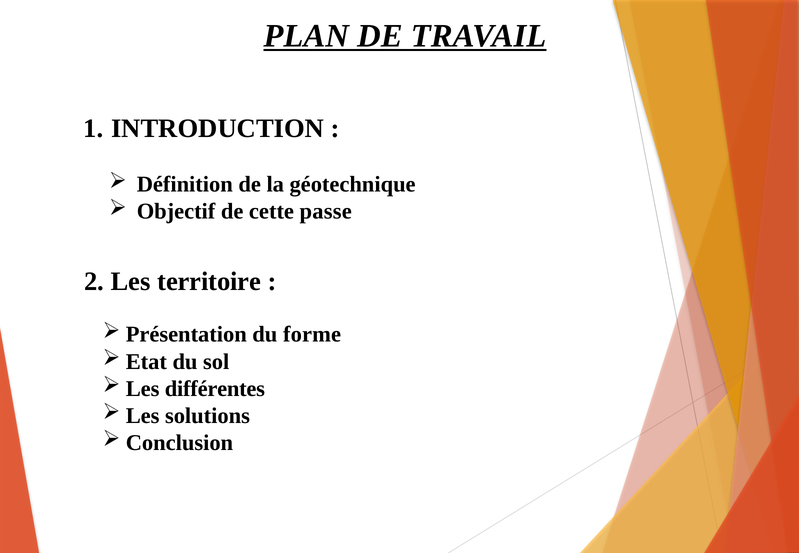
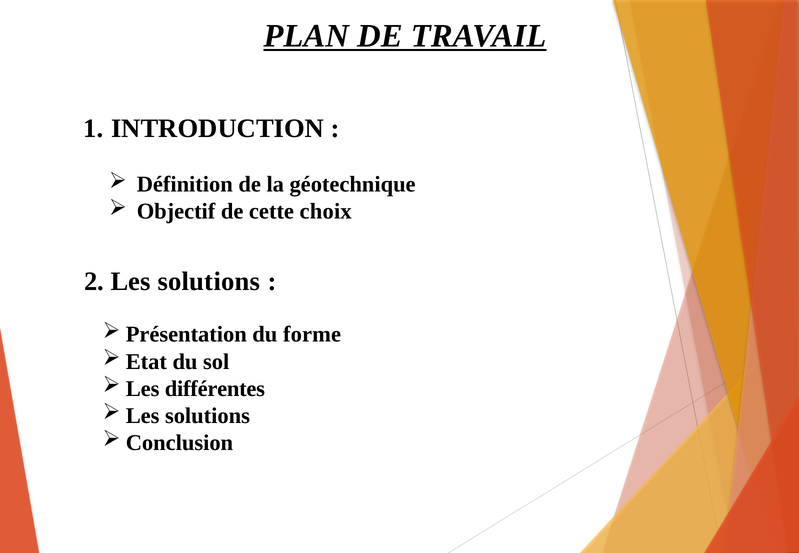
passe: passe -> choix (326, 212)
Les territoire: territoire -> solutions (209, 281)
